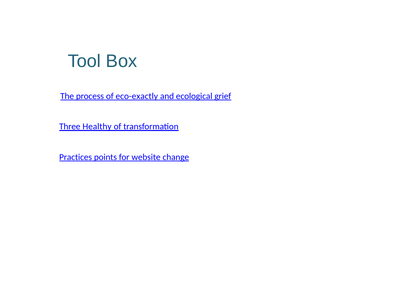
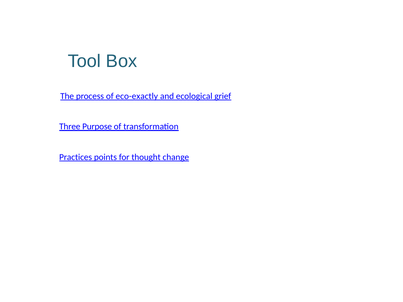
Healthy: Healthy -> Purpose (97, 127)
website: website -> thought (146, 157)
